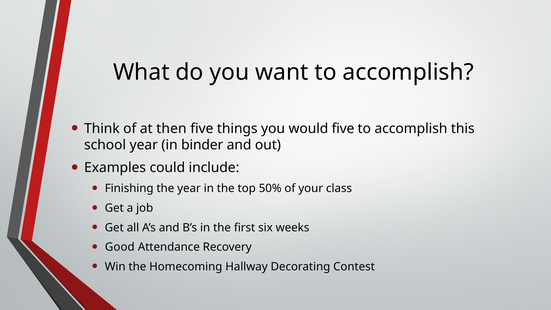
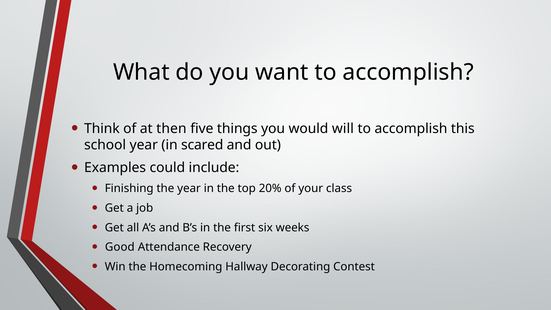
would five: five -> will (343, 128)
binder: binder -> scared (202, 145)
50%: 50% -> 20% (270, 188)
